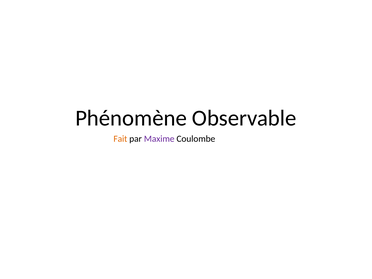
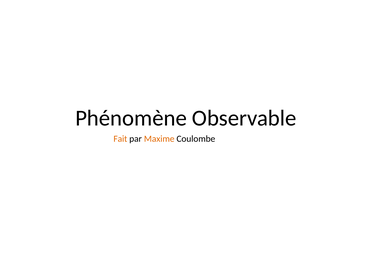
Maxime colour: purple -> orange (159, 139)
